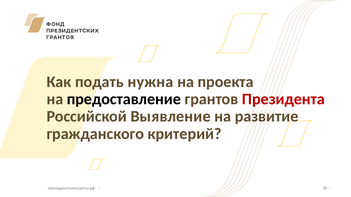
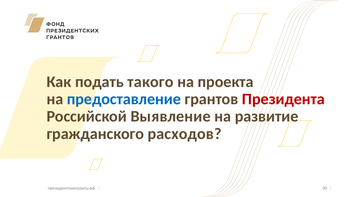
нужна: нужна -> такого (150, 82)
предоставление colour: black -> blue (124, 99)
критерий: критерий -> расходов (185, 134)
